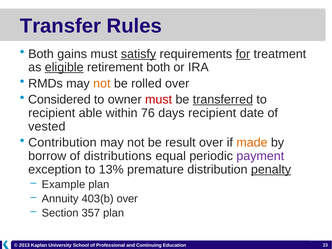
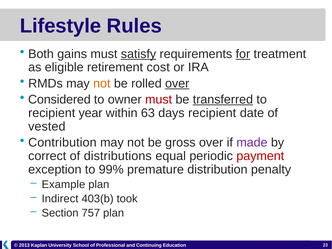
Transfer: Transfer -> Lifestyle (61, 26)
eligible underline: present -> none (64, 67)
retirement both: both -> cost (158, 67)
over underline: none -> present (177, 83)
able: able -> year (91, 113)
76: 76 -> 63 (148, 113)
result: result -> gross (180, 143)
made colour: orange -> purple (252, 143)
borrow: borrow -> correct (47, 156)
payment colour: purple -> red (260, 156)
13%: 13% -> 99% (111, 170)
penalty underline: present -> none (271, 170)
Annuity: Annuity -> Indirect (60, 199)
403(b over: over -> took (127, 199)
357: 357 -> 757 (91, 213)
